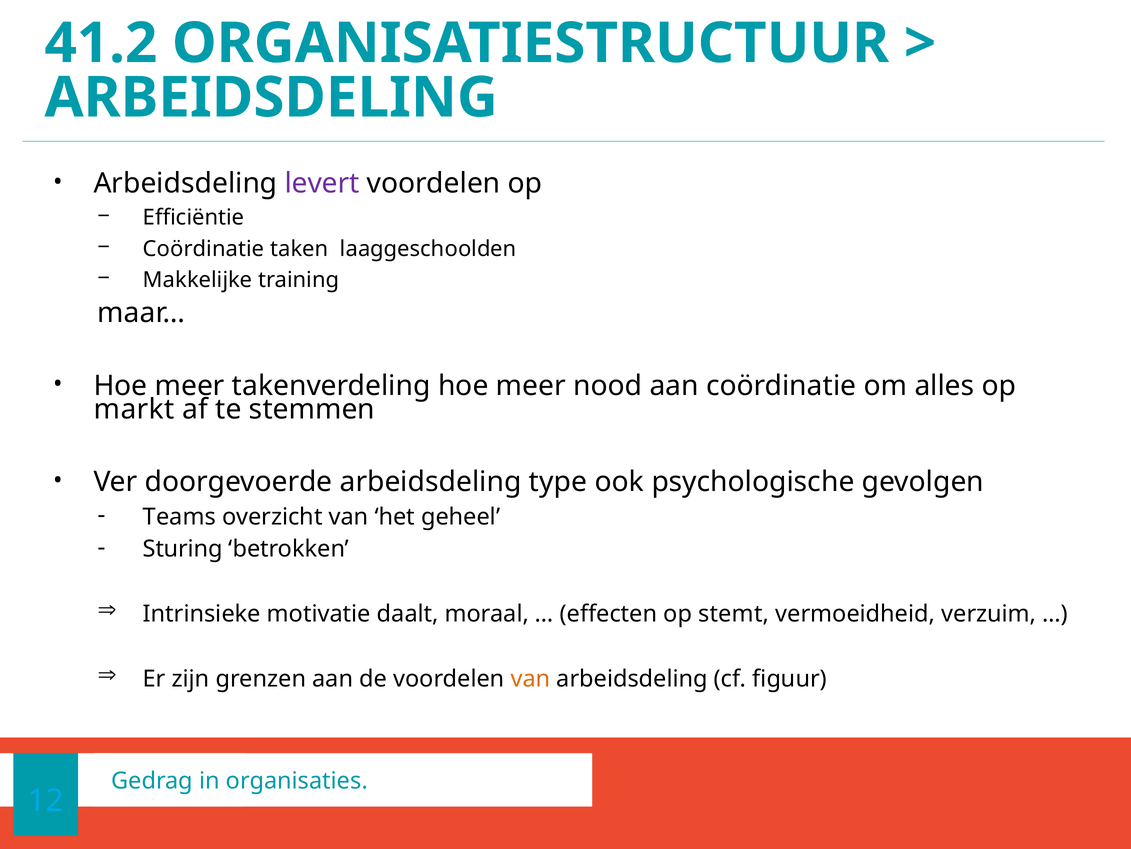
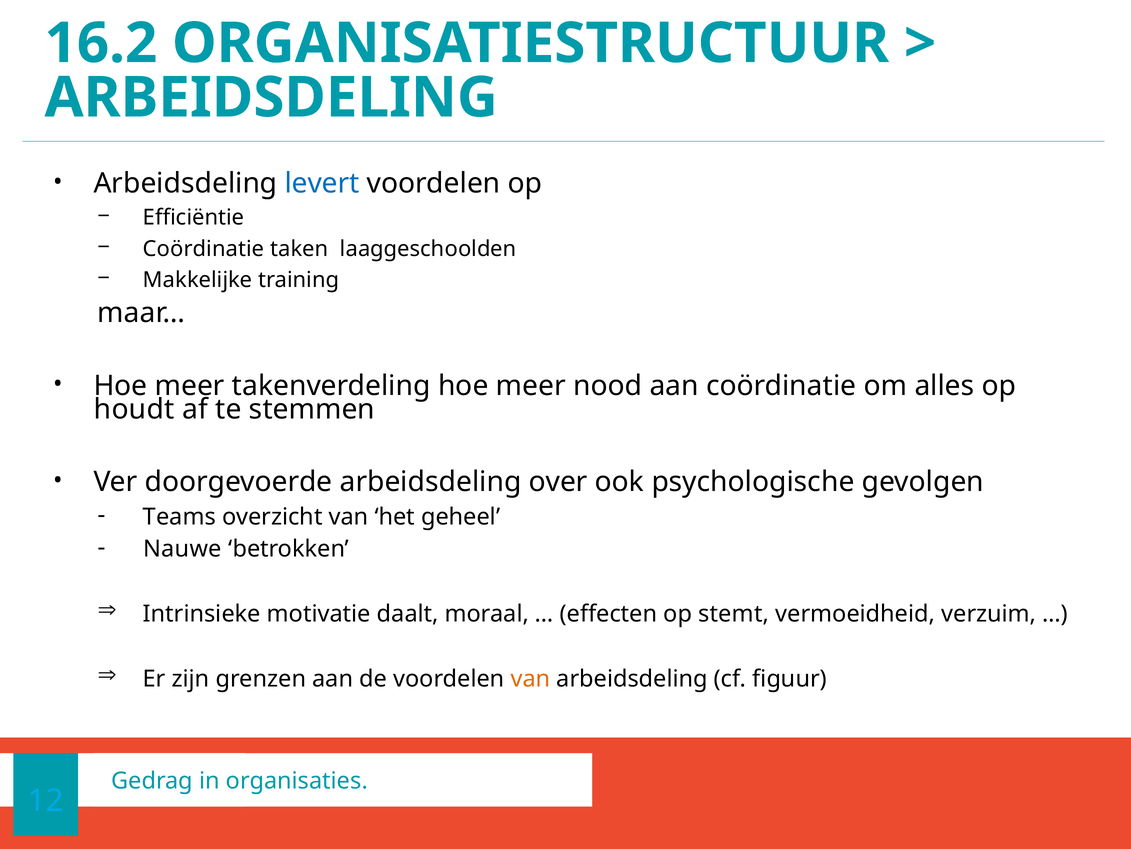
41.2: 41.2 -> 16.2 (101, 43)
levert colour: purple -> blue (322, 183)
markt: markt -> houdt (134, 409)
type: type -> over (558, 482)
Sturing: Sturing -> Nauwe (183, 549)
